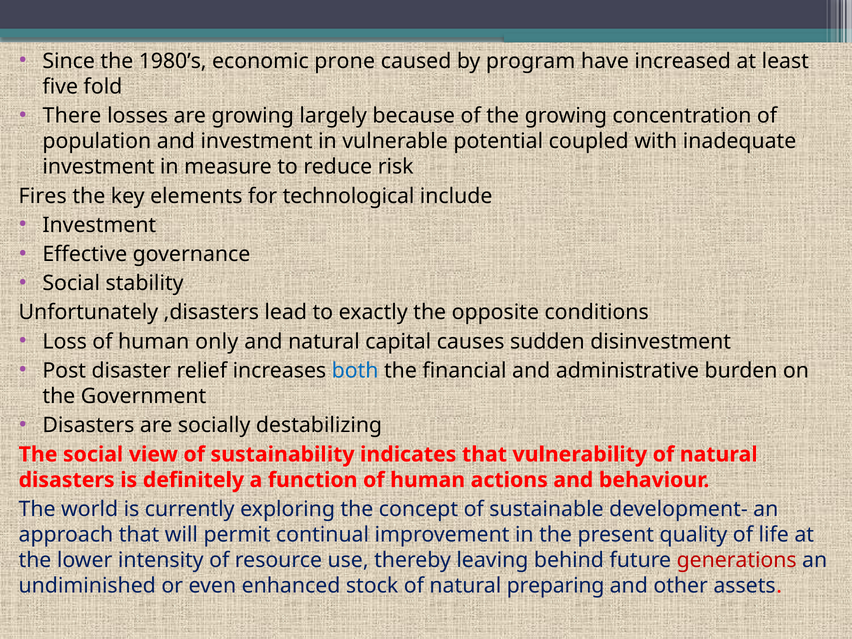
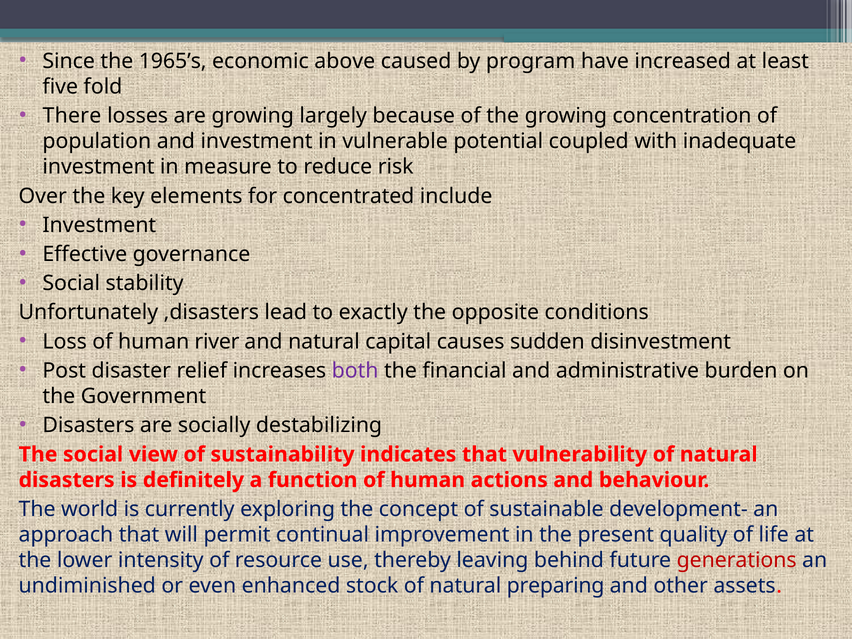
1980’s: 1980’s -> 1965’s (173, 61)
prone: prone -> above (345, 61)
Fires: Fires -> Over (43, 196)
technological: technological -> concentrated (348, 196)
only: only -> river (217, 342)
both colour: blue -> purple (355, 371)
